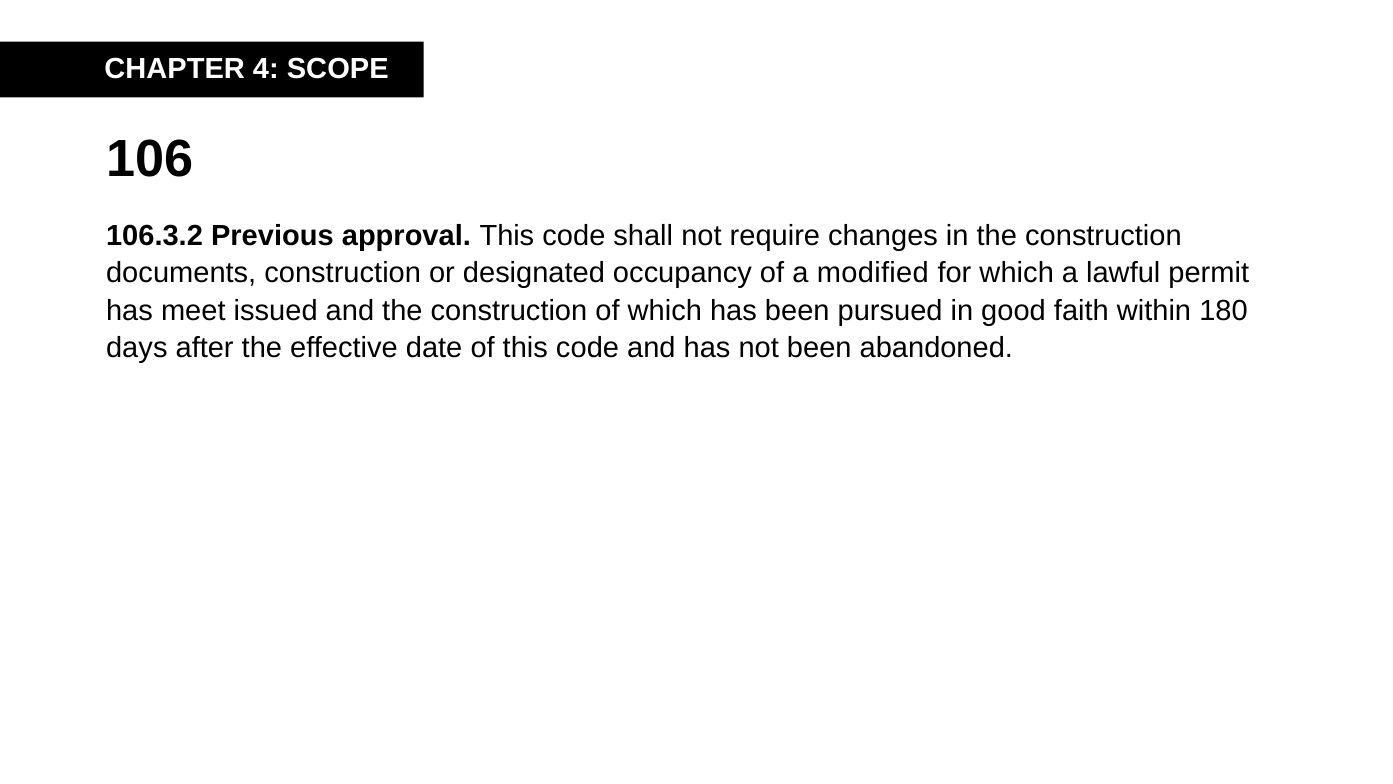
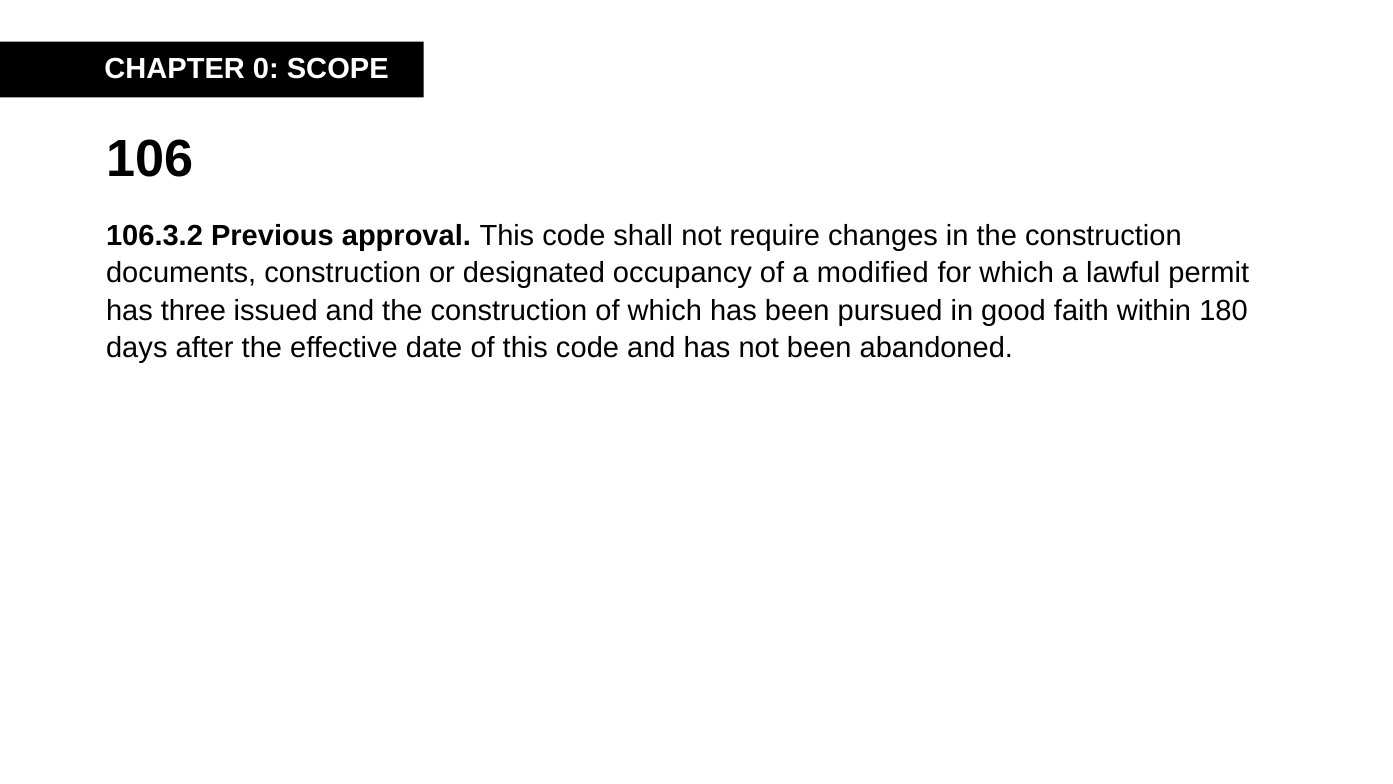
4: 4 -> 0 (266, 69)
meet: meet -> three (193, 310)
